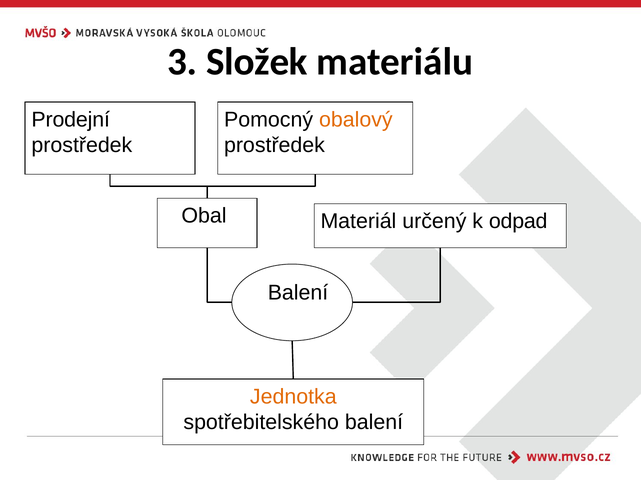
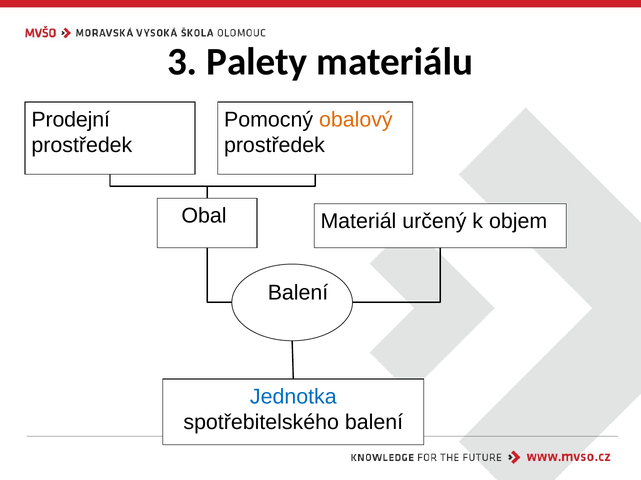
Složek: Složek -> Palety (257, 62)
odpad: odpad -> objem (518, 222)
Jednotka colour: orange -> blue (293, 397)
